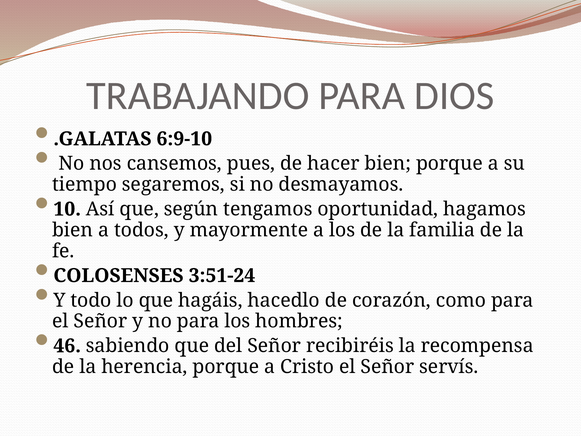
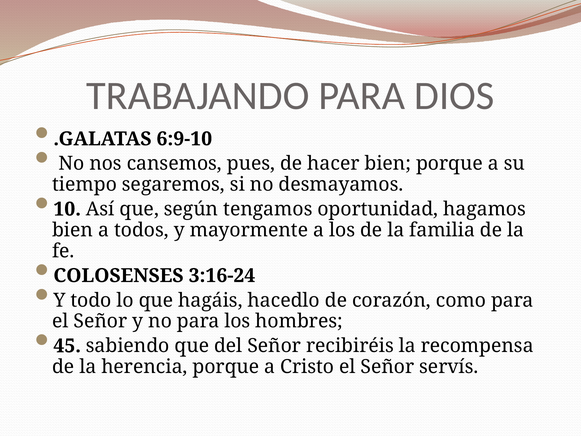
3:51-24: 3:51-24 -> 3:16-24 (222, 276)
46: 46 -> 45 (67, 346)
